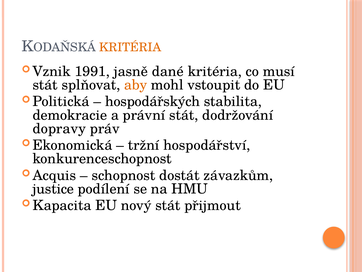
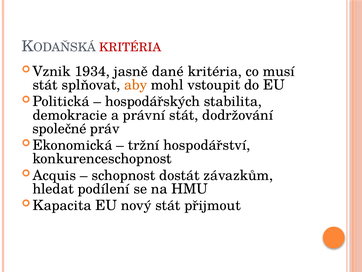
KRITÉRIA colour: orange -> red (130, 47)
1991: 1991 -> 1934 (92, 71)
dopravy: dopravy -> společné (59, 128)
justice: justice -> hledat (53, 189)
